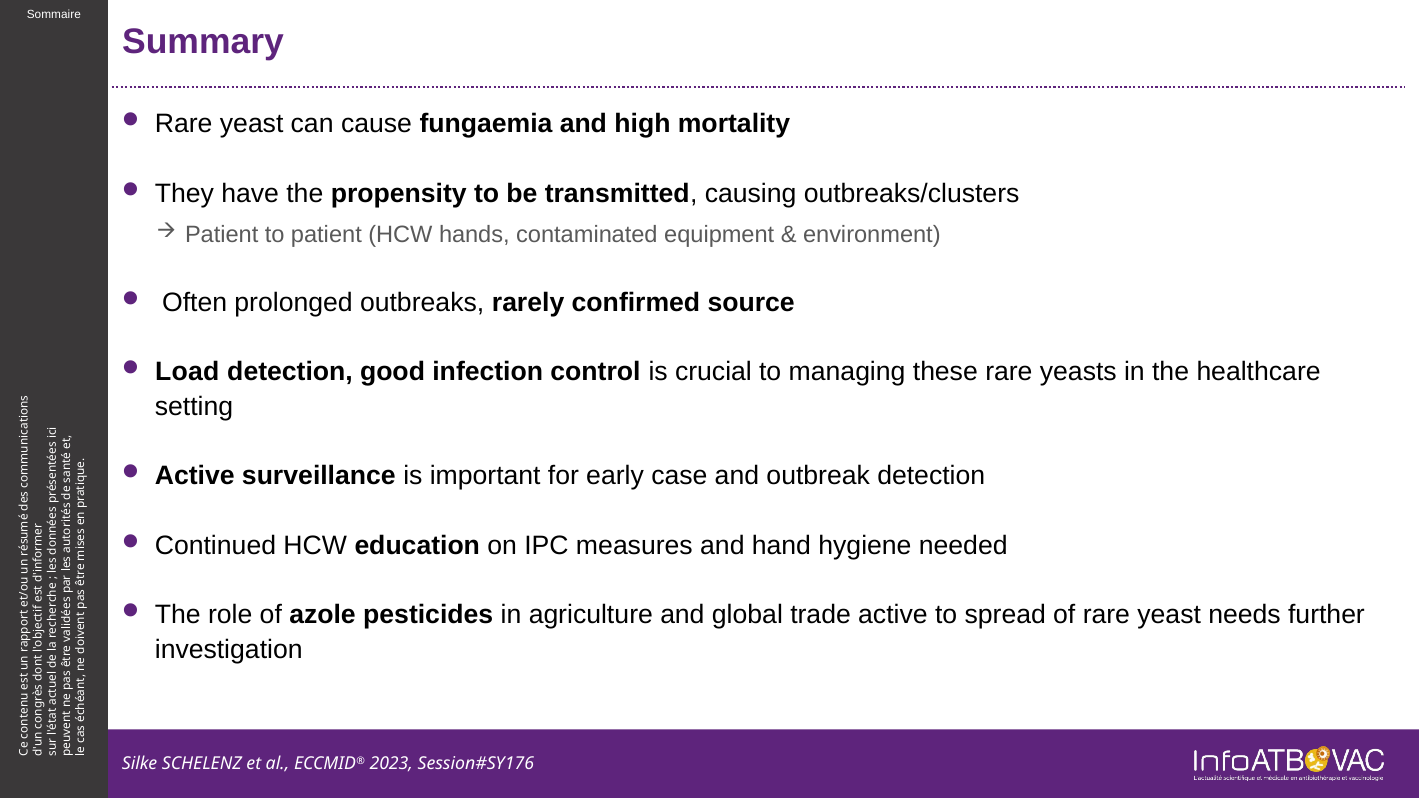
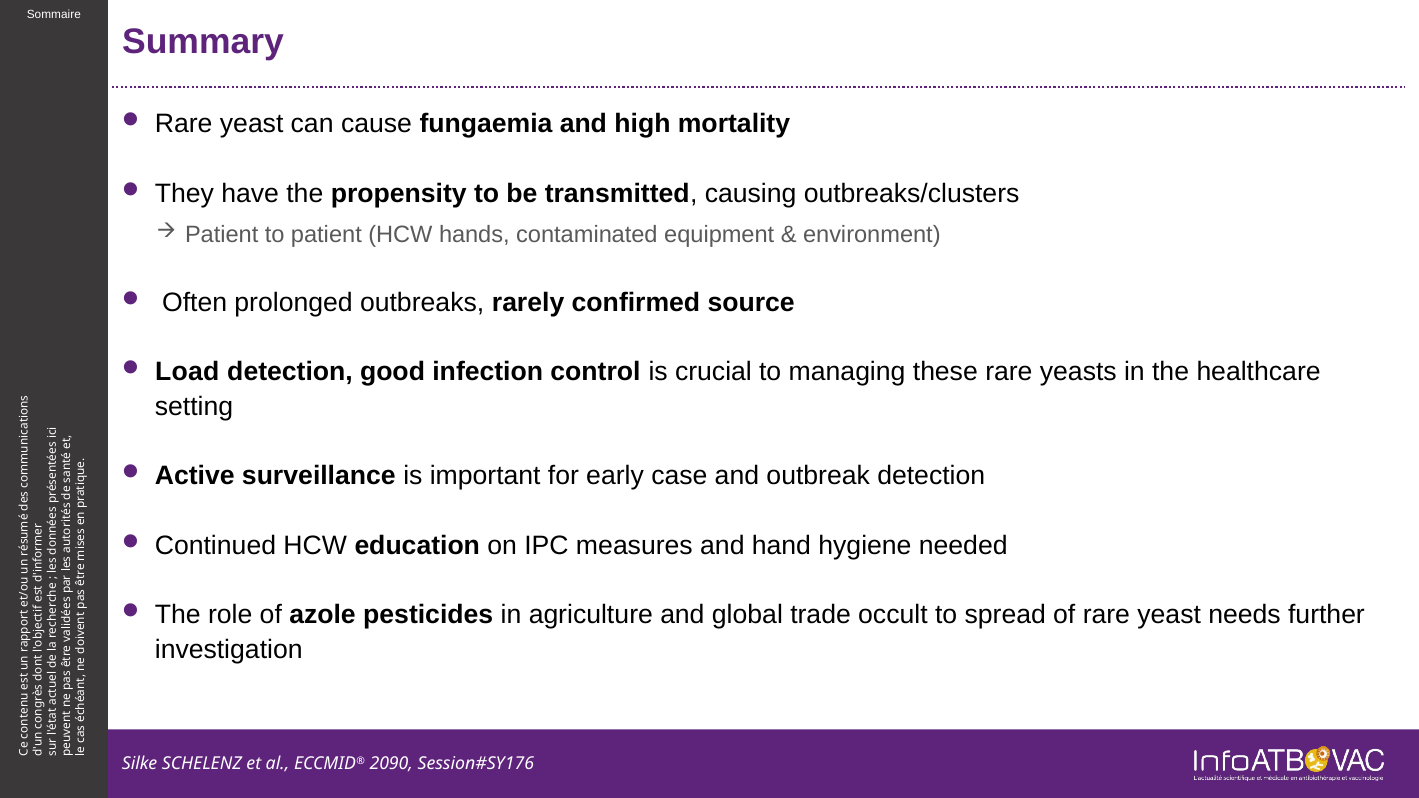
trade active: active -> occult (893, 615)
2023: 2023 -> 2090 (391, 764)
